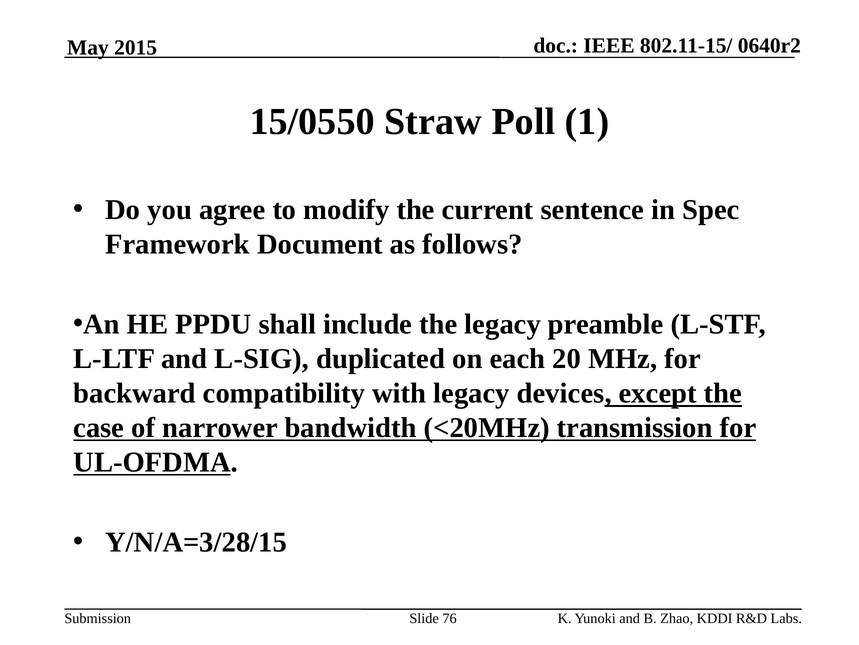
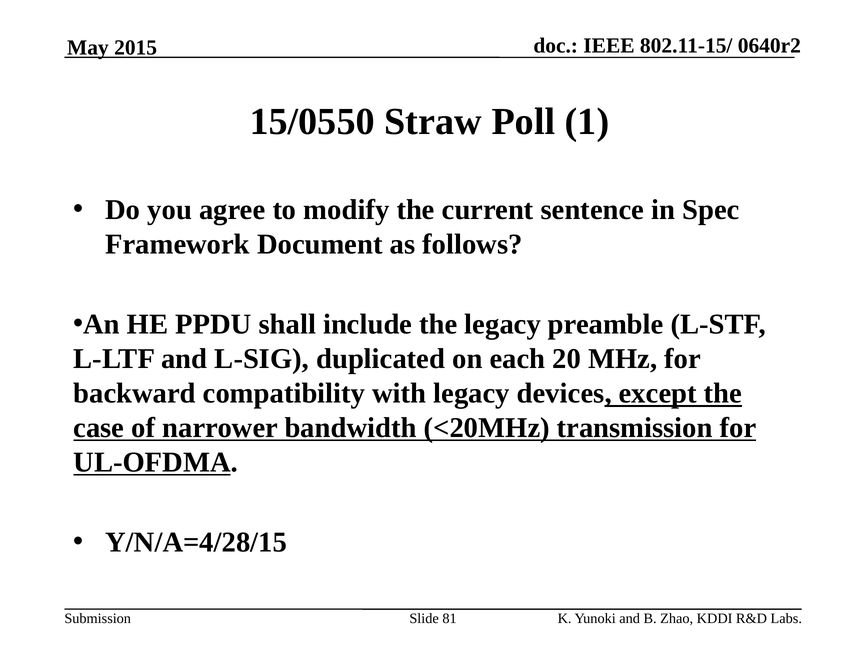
Y/N/A=3/28/15: Y/N/A=3/28/15 -> Y/N/A=4/28/15 (196, 542)
76: 76 -> 81 (450, 618)
